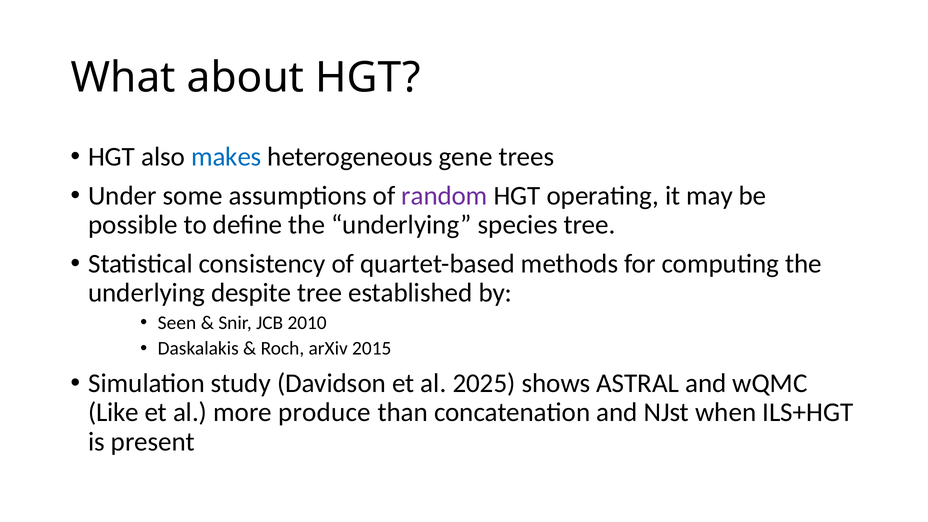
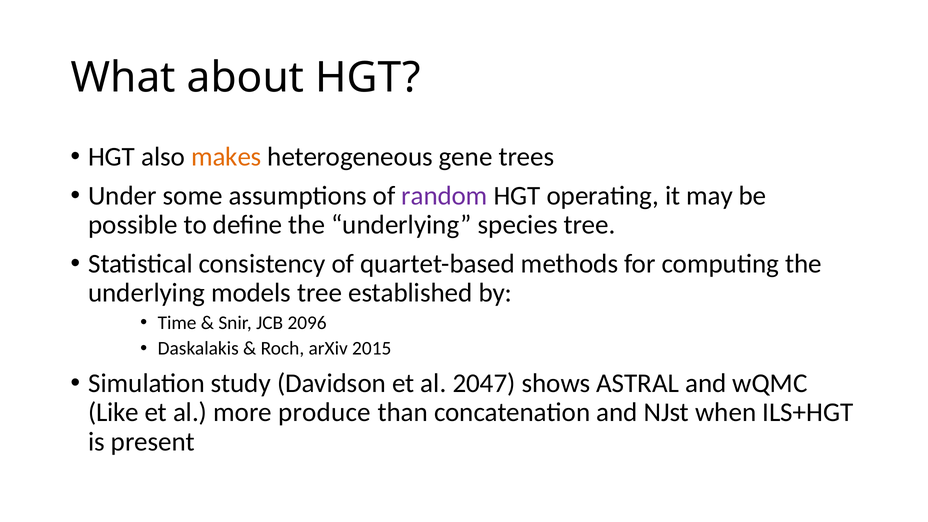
makes colour: blue -> orange (226, 157)
despite: despite -> models (251, 293)
Seen: Seen -> Time (177, 323)
2010: 2010 -> 2096 (307, 323)
2025: 2025 -> 2047 (484, 383)
